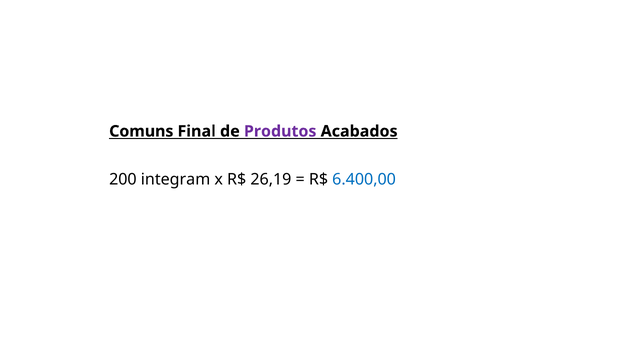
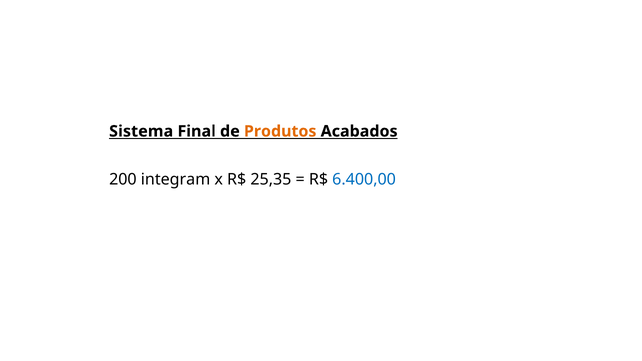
Comuns: Comuns -> Sistema (141, 131)
Produtos colour: purple -> orange (280, 131)
26,19: 26,19 -> 25,35 (271, 179)
